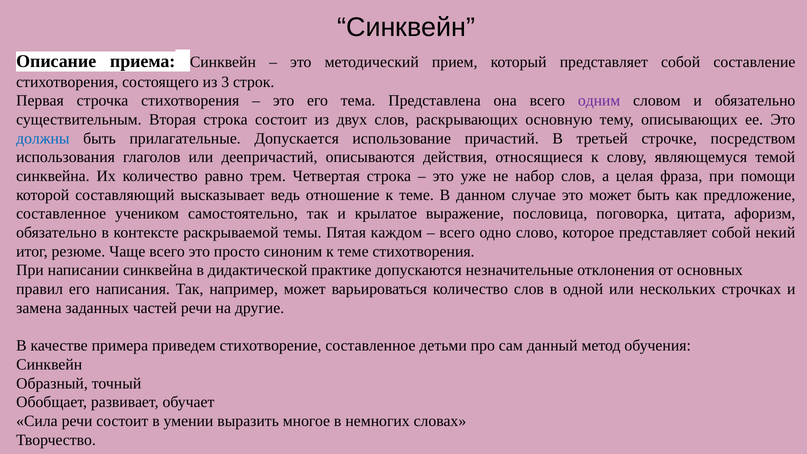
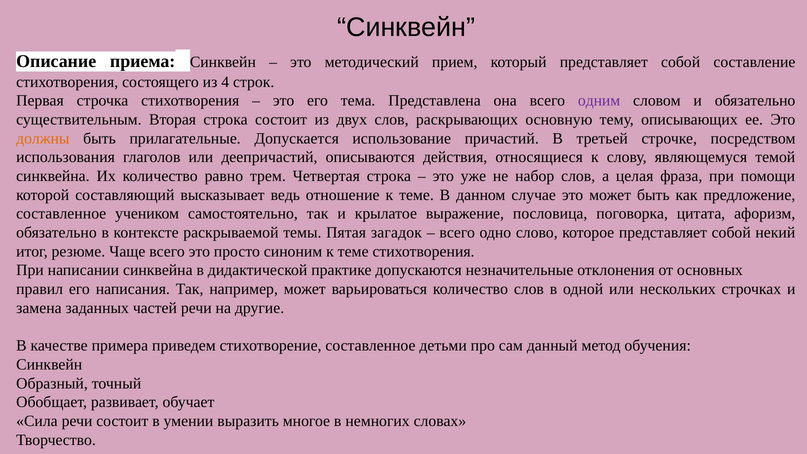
3: 3 -> 4 (225, 82)
должны colour: blue -> orange (43, 138)
каждом: каждом -> загадок (396, 233)
